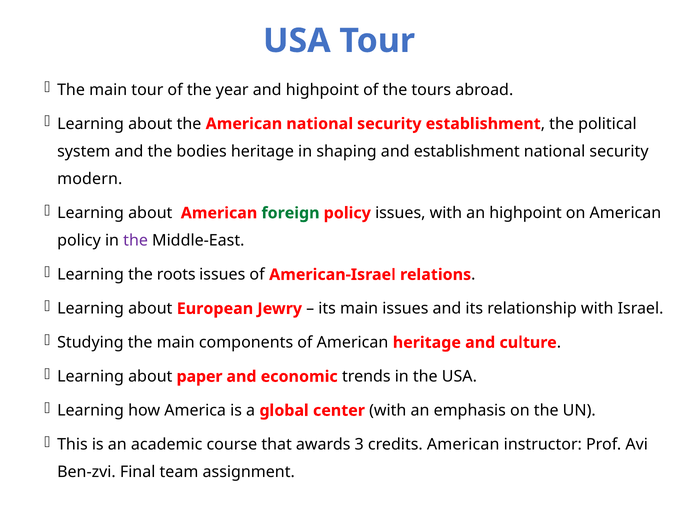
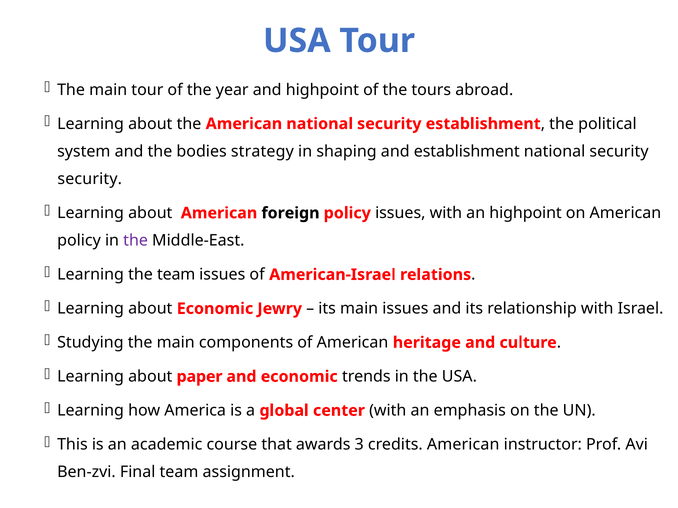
bodies heritage: heritage -> strategy (262, 152)
modern: modern -> security (90, 179)
foreign colour: green -> black (290, 213)
the roots: roots -> team (176, 275)
about European: European -> Economic (215, 309)
